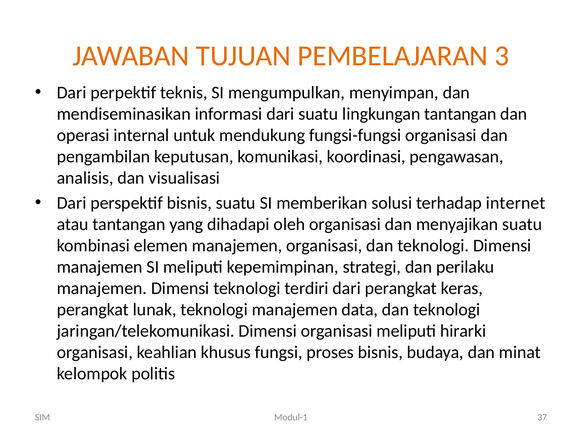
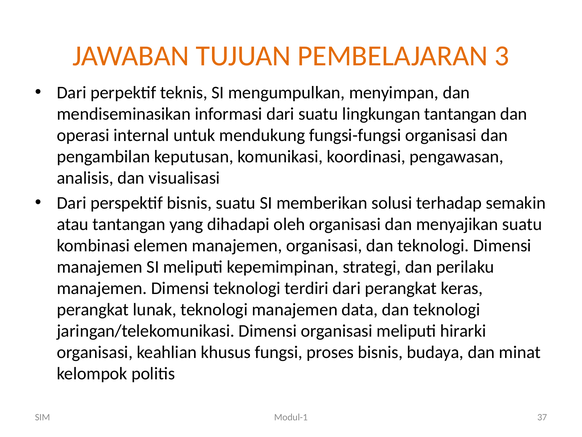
internet: internet -> semakin (516, 203)
